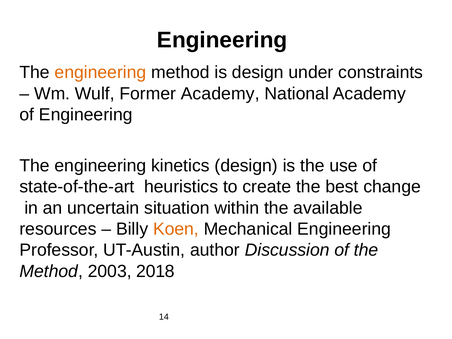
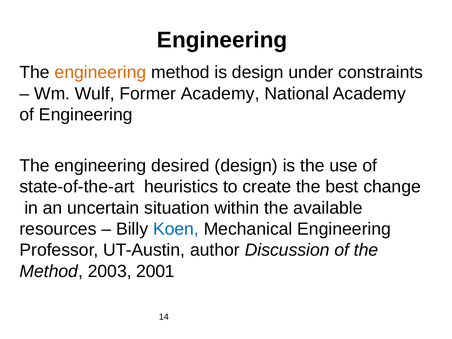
kinetics: kinetics -> desired (180, 166)
Koen colour: orange -> blue (176, 229)
2018: 2018 -> 2001 (155, 271)
